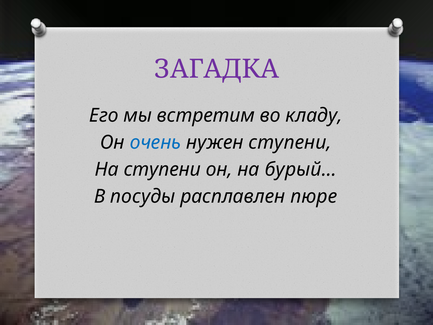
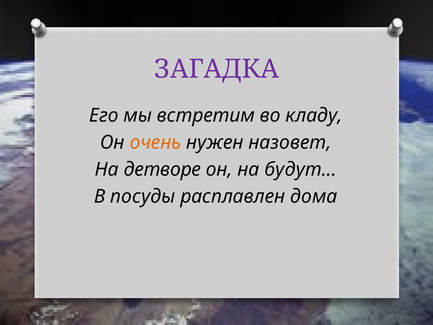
очень colour: blue -> orange (155, 142)
нужен ступени: ступени -> назовет (290, 142)
На ступени: ступени -> детворе (162, 169)
бурый…: бурый… -> будут… (301, 169)
пюре: пюре -> дома (314, 196)
